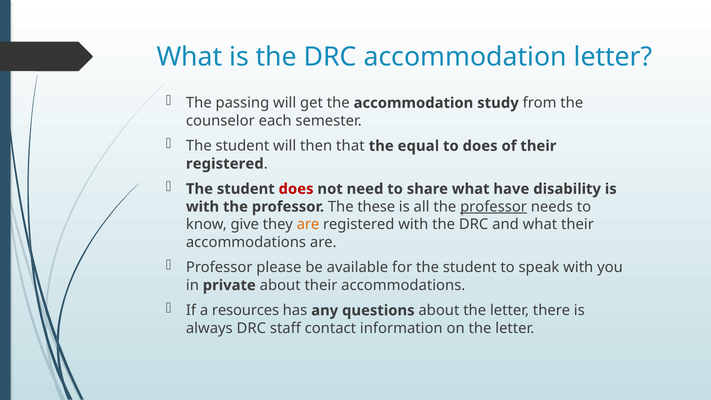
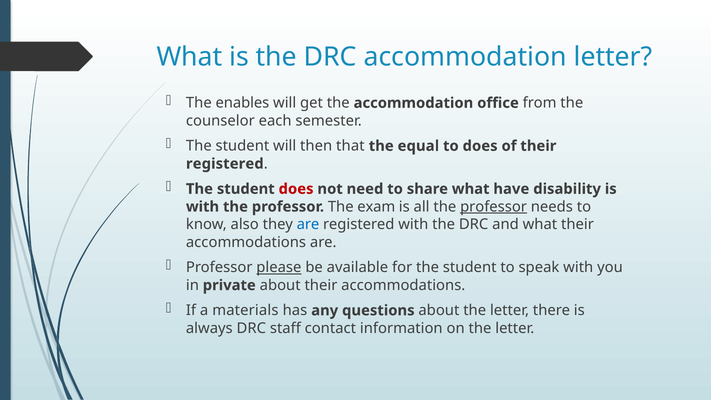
passing: passing -> enables (242, 103)
study: study -> office (498, 103)
these: these -> exam (376, 207)
give: give -> also (245, 224)
are colour: orange -> blue (308, 224)
please underline: none -> present (279, 267)
resources: resources -> materials (245, 310)
